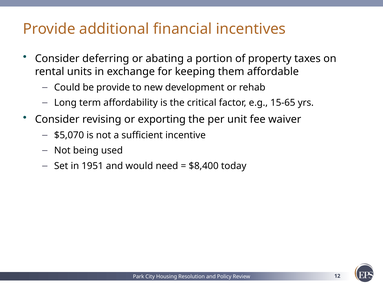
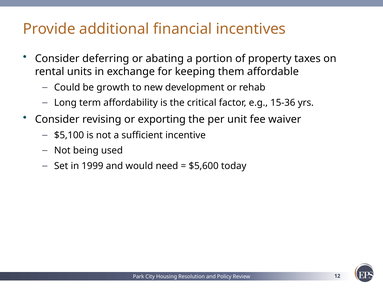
be provide: provide -> growth (113, 87)
15-65: 15-65 -> 15-36 (283, 102)
$5,070: $5,070 -> $5,100 (69, 135)
1951: 1951 -> 1999 (92, 165)
$8,400: $8,400 -> $5,600 (204, 165)
